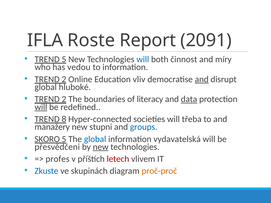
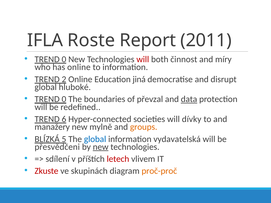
2091: 2091 -> 2011 (206, 40)
5: 5 -> 0 (64, 59)
will colour: blue -> red (143, 59)
has vedou: vedou -> online (79, 67)
vliv: vliv -> jiná (139, 79)
and underline: present -> none (202, 79)
2: 2 -> 0 (64, 99)
literacy: literacy -> převzal (150, 99)
will underline: present -> none (41, 107)
8: 8 -> 6 (64, 119)
třeba: třeba -> dívky (192, 119)
stupni: stupni -> mylně (101, 127)
groups colour: blue -> orange (144, 127)
SKORO: SKORO -> BLÍZKÁ (47, 139)
profes: profes -> sdílení (58, 159)
Zkuste colour: blue -> red (46, 171)
